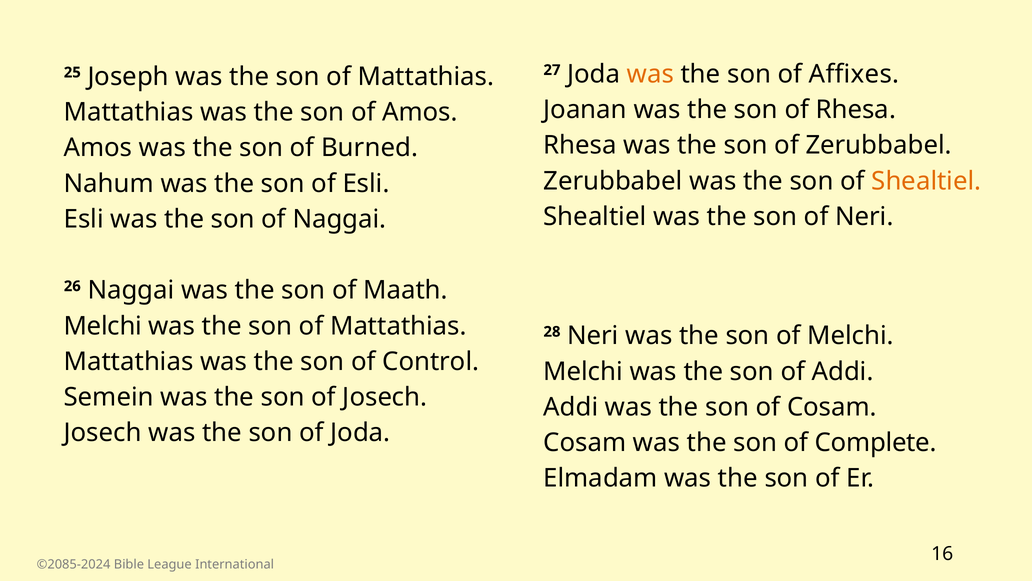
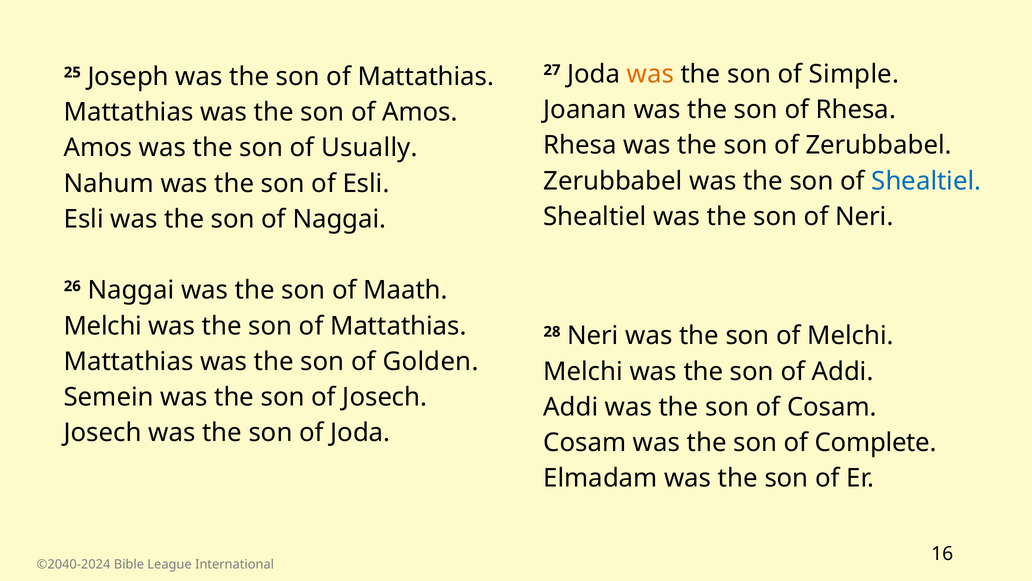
Affixes: Affixes -> Simple (854, 74)
Burned: Burned -> Usually (369, 148)
Shealtiel colour: orange -> blue (926, 181)
Control: Control -> Golden (431, 361)
©2085-2024: ©2085-2024 -> ©2040-2024 (74, 564)
